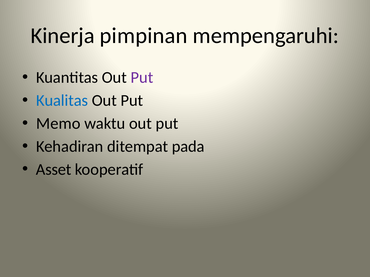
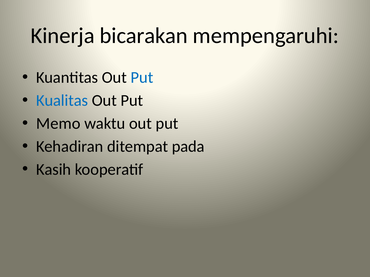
pimpinan: pimpinan -> bicarakan (144, 36)
Put colour: purple -> blue (142, 78)
Asset: Asset -> Kasih (54, 170)
